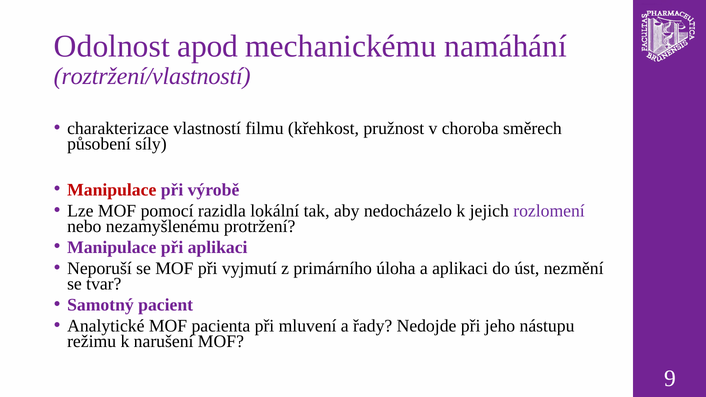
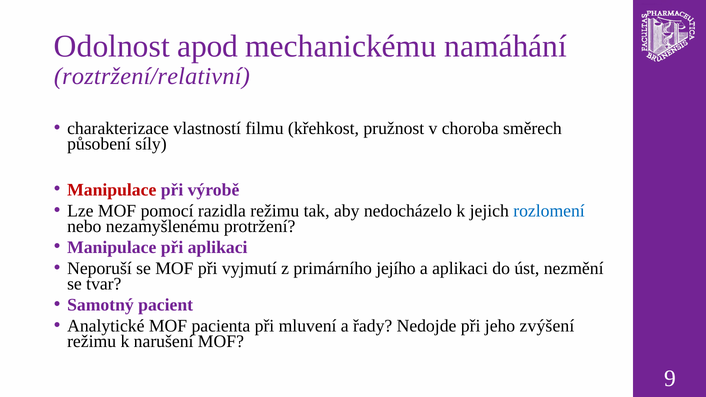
roztržení/vlastností: roztržení/vlastností -> roztržení/relativní (152, 76)
razidla lokální: lokální -> režimu (275, 211)
rozlomení colour: purple -> blue (549, 211)
úloha: úloha -> jejího (396, 269)
nástupu: nástupu -> zvýšení (547, 326)
